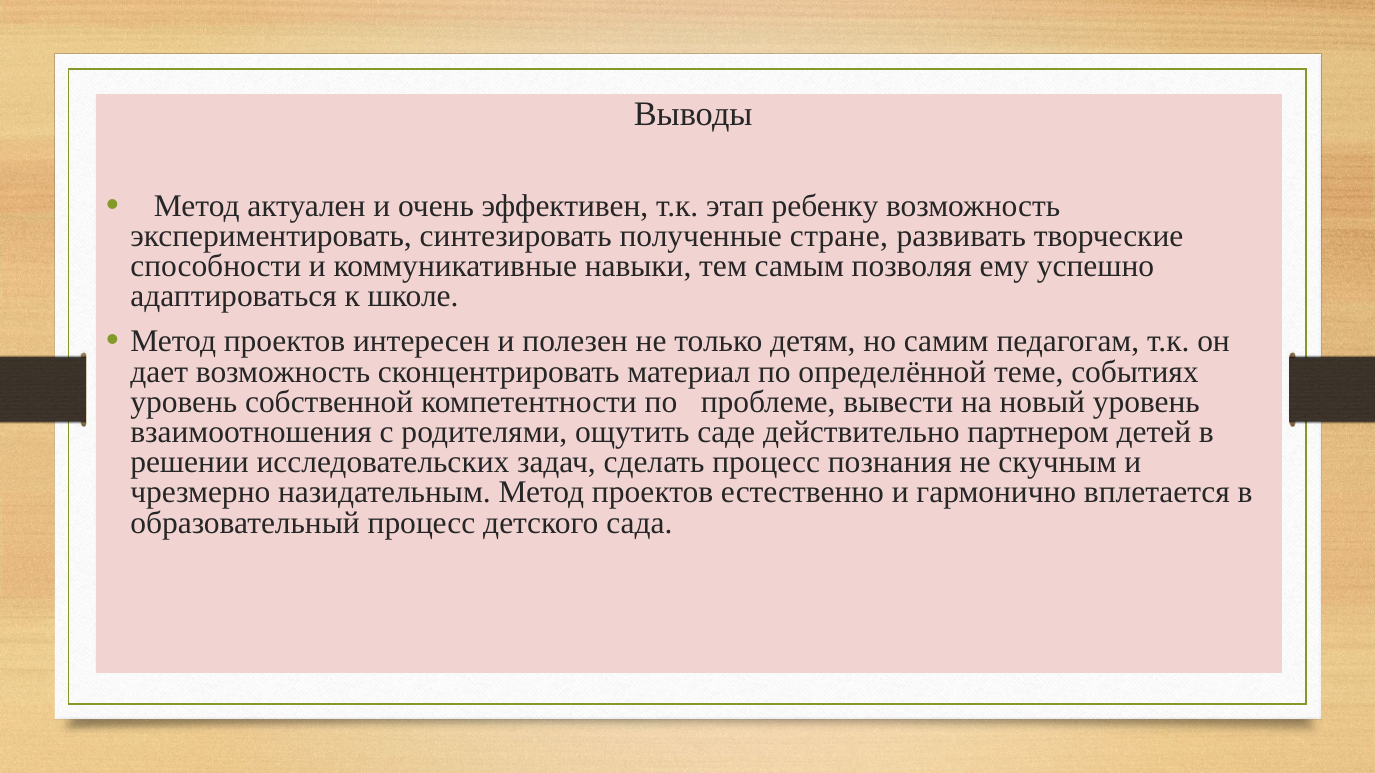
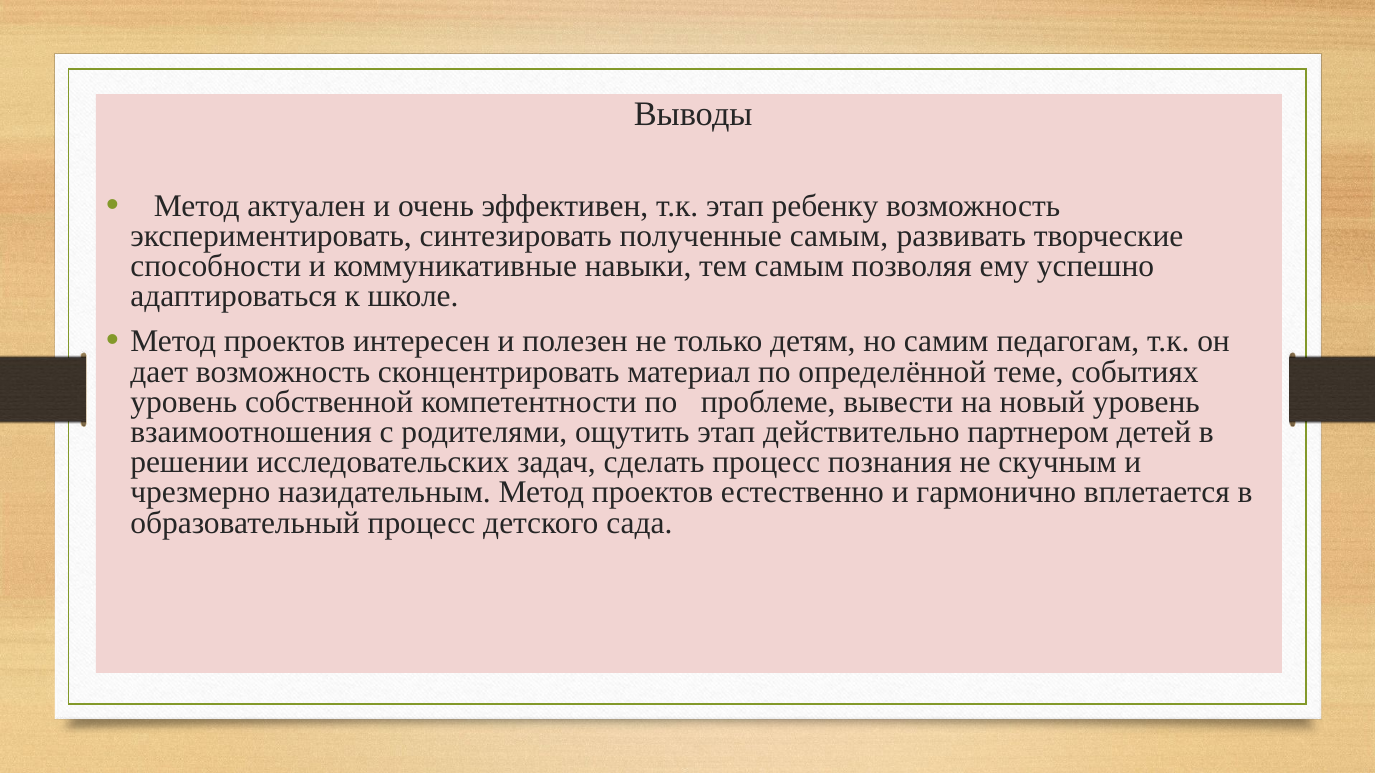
полученные стране: стране -> самым (839, 236)
ощутить саде: саде -> этап (726, 432)
